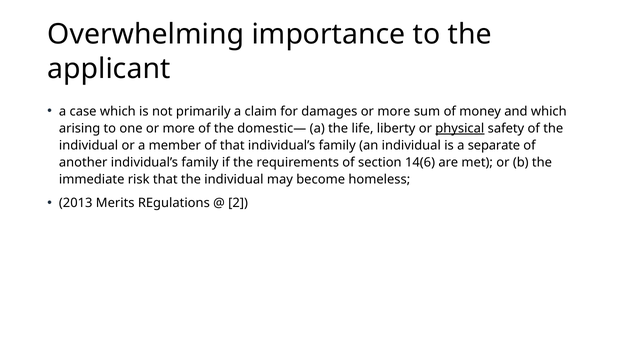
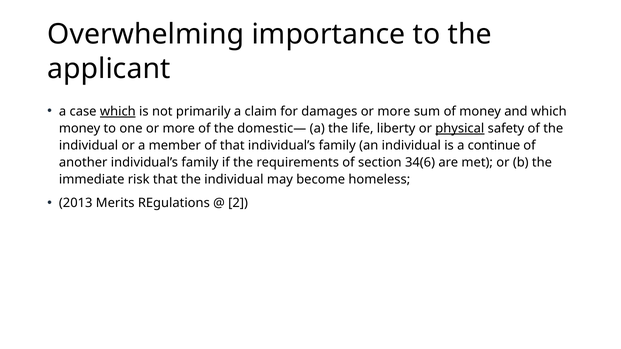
which underline: none -> present (118, 111)
arising: arising -> money (80, 129)
separate: separate -> continue (494, 146)
14(6: 14(6 -> 34(6 (420, 163)
